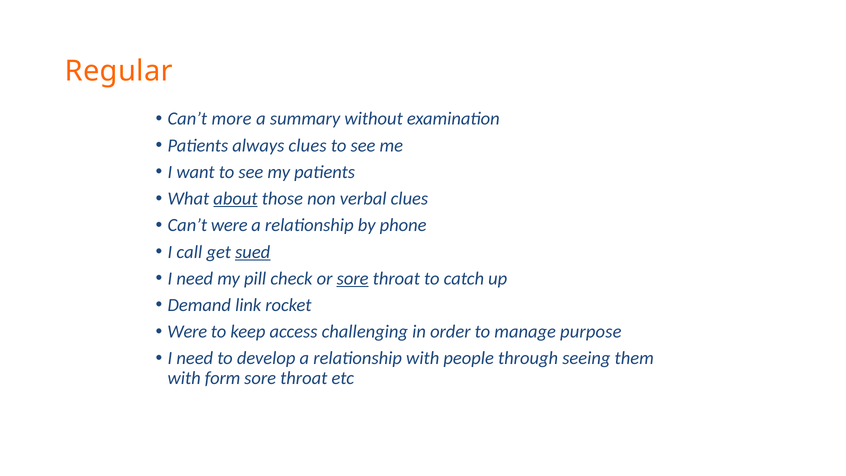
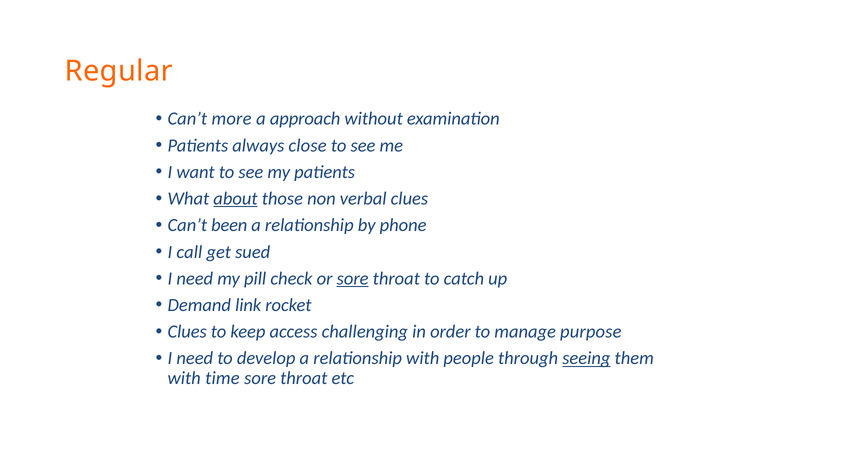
summary: summary -> approach (305, 119)
always clues: clues -> close (308, 145)
Can’t were: were -> been (229, 225)
sued underline: present -> none (253, 252)
Were: Were -> Clues (187, 332)
seeing underline: none -> present (586, 358)
form: form -> time (222, 378)
